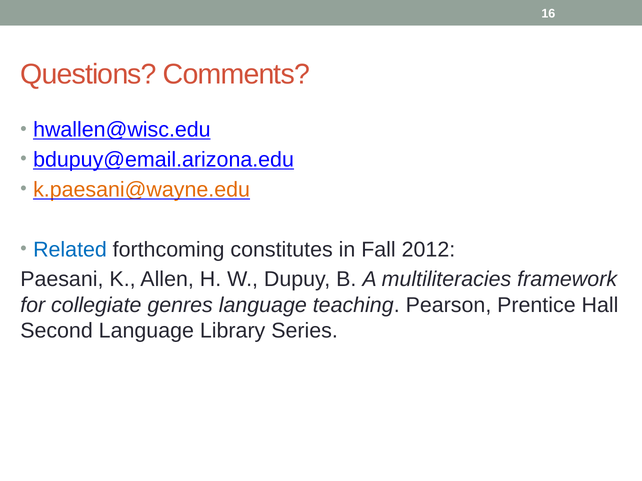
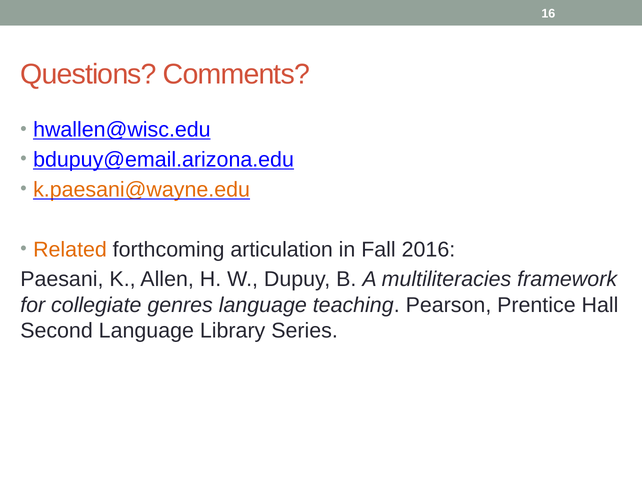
Related colour: blue -> orange (70, 250)
constitutes: constitutes -> articulation (282, 250)
2012: 2012 -> 2016 (428, 250)
